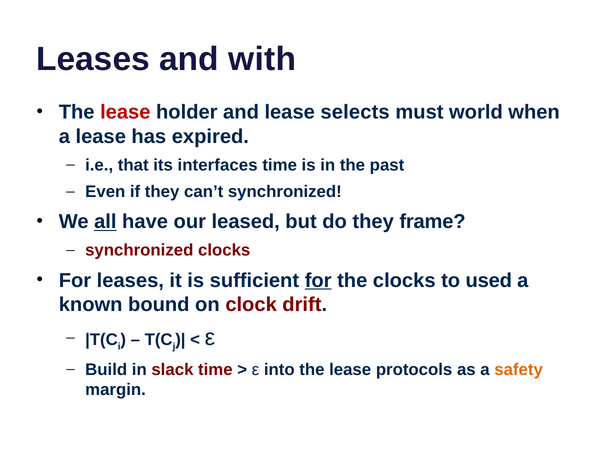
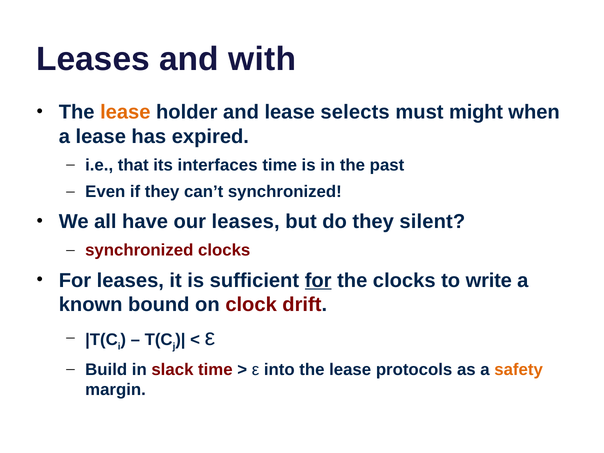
lease colour: red -> orange (125, 112)
world: world -> might (476, 112)
all underline: present -> none (105, 222)
our leased: leased -> leases (246, 222)
frame: frame -> silent (432, 222)
used: used -> write (489, 280)
